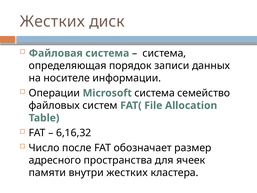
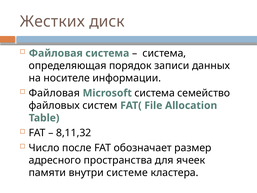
Операции: Операции -> Файловая (54, 93)
6,16,32: 6,16,32 -> 8,11,32 (74, 133)
внутри жестких: жестких -> системе (127, 172)
